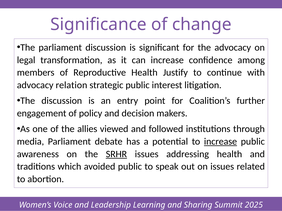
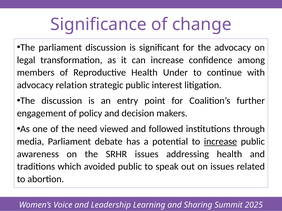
Justify: Justify -> Under (175, 73)
allies: allies -> need (87, 129)
SRHR underline: present -> none (116, 154)
